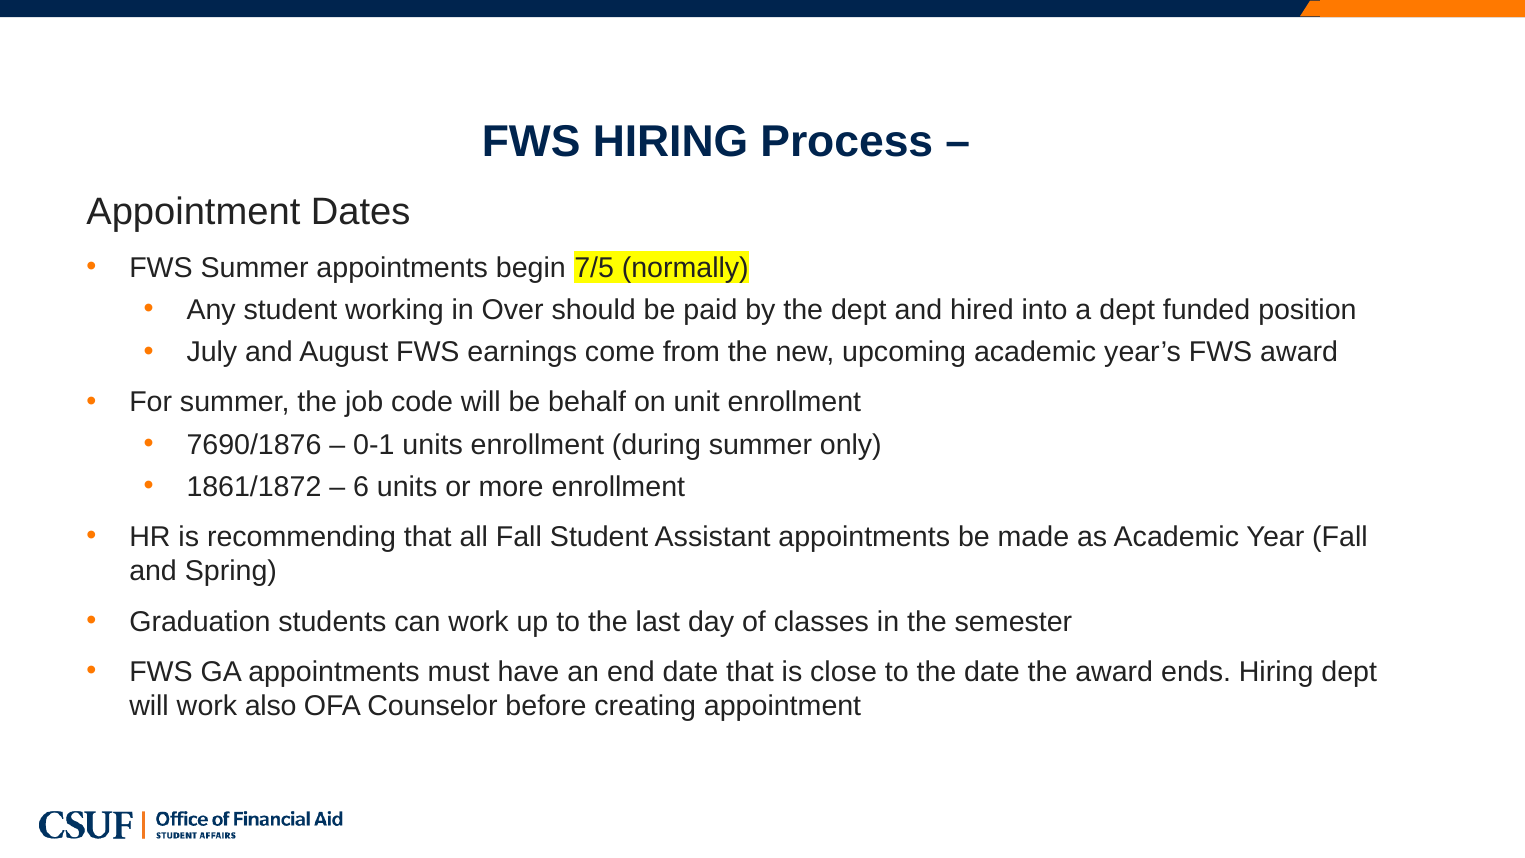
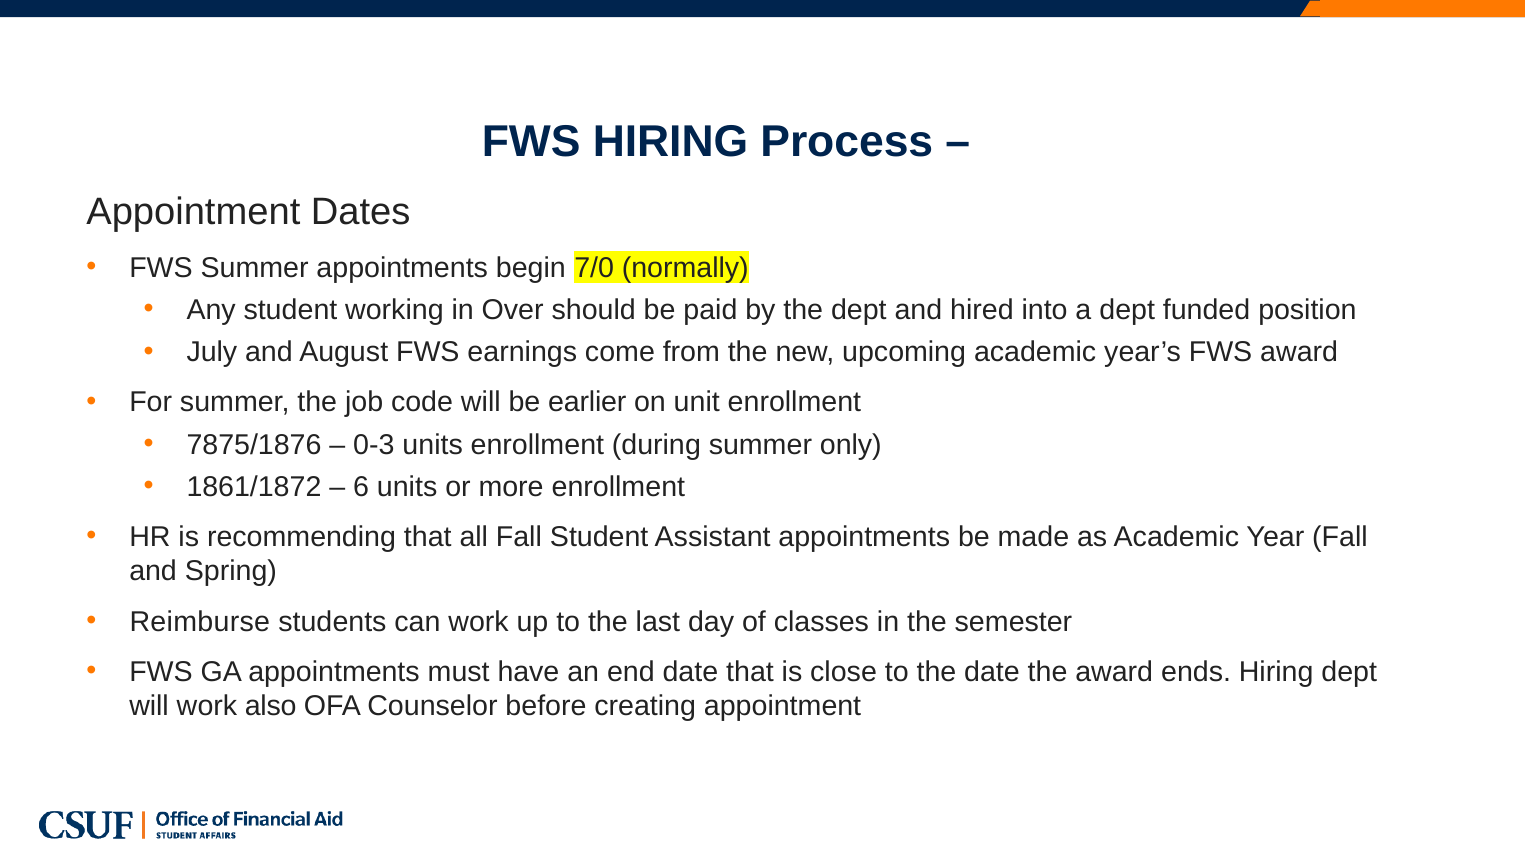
7/5: 7/5 -> 7/0 (594, 268)
behalf: behalf -> earlier (587, 402)
7690/1876: 7690/1876 -> 7875/1876 (254, 445)
0-1: 0-1 -> 0-3 (374, 445)
Graduation: Graduation -> Reimburse (200, 621)
